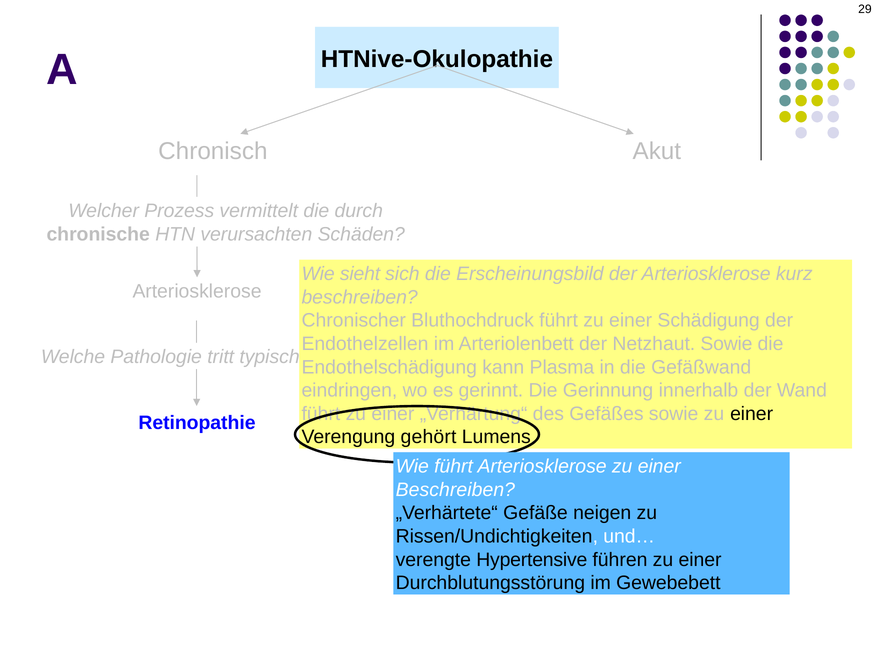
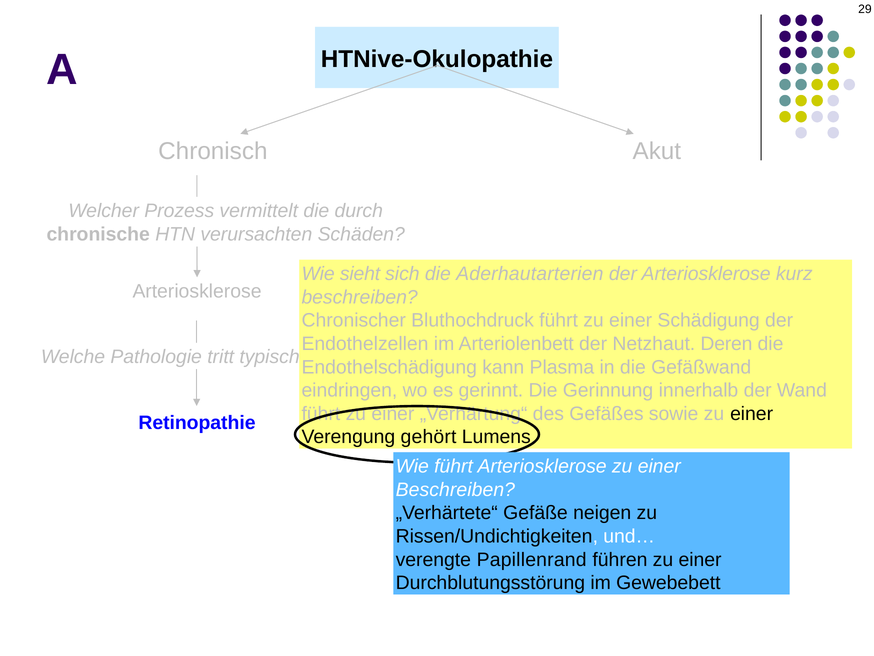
Erscheinungsbild: Erscheinungsbild -> Aderhautarterien (530, 274)
Netzhaut Sowie: Sowie -> Deren (726, 344)
Hypertensive: Hypertensive -> Papillenrand (532, 559)
